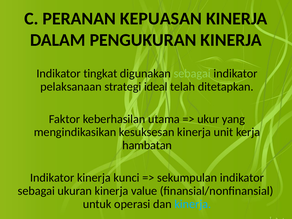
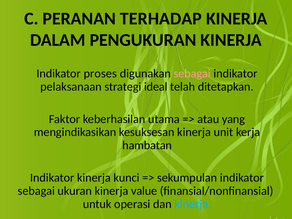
KEPUASAN: KEPUASAN -> TERHADAP (161, 19)
tingkat: tingkat -> proses (100, 73)
sebagai colour: light green -> pink (192, 73)
ukur: ukur -> atau (208, 119)
